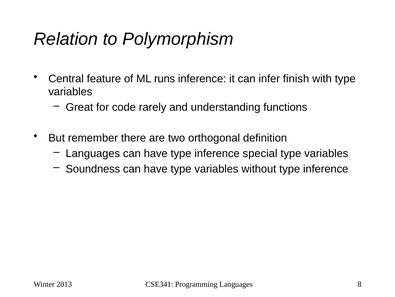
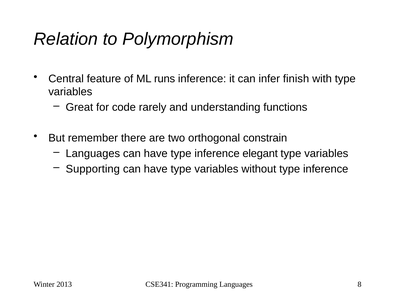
definition: definition -> constrain (265, 138)
special: special -> elegant (260, 153)
Soundness: Soundness -> Supporting (93, 168)
